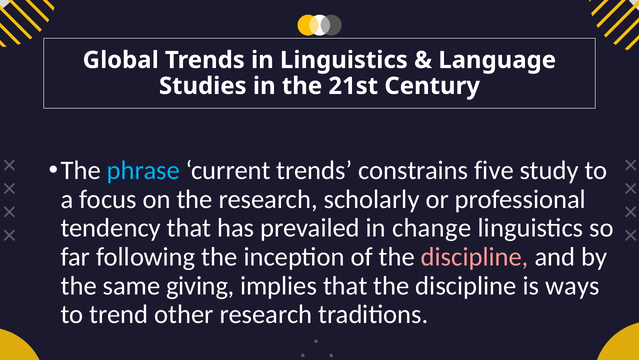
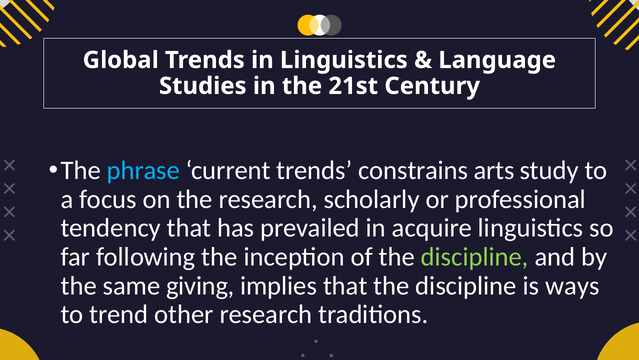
five: five -> arts (494, 170)
change: change -> acquire (432, 228)
discipline colour: pink -> light green (475, 257)
